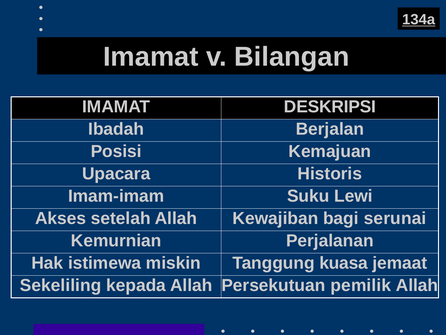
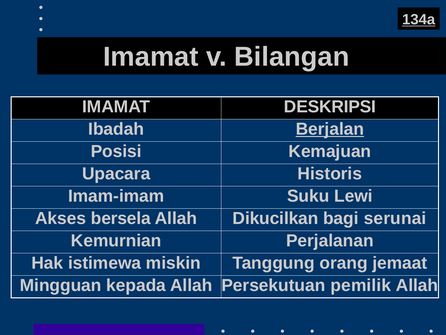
Berjalan underline: none -> present (330, 129)
setelah: setelah -> bersela (121, 218)
Kewajiban: Kewajiban -> Dikucilkan (276, 218)
kuasa: kuasa -> orang (344, 263)
Sekeliling: Sekeliling -> Mingguan (61, 285)
